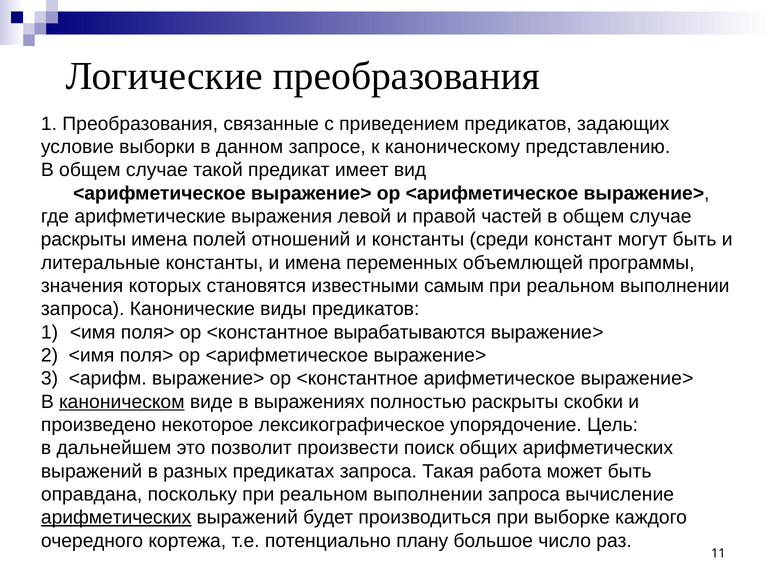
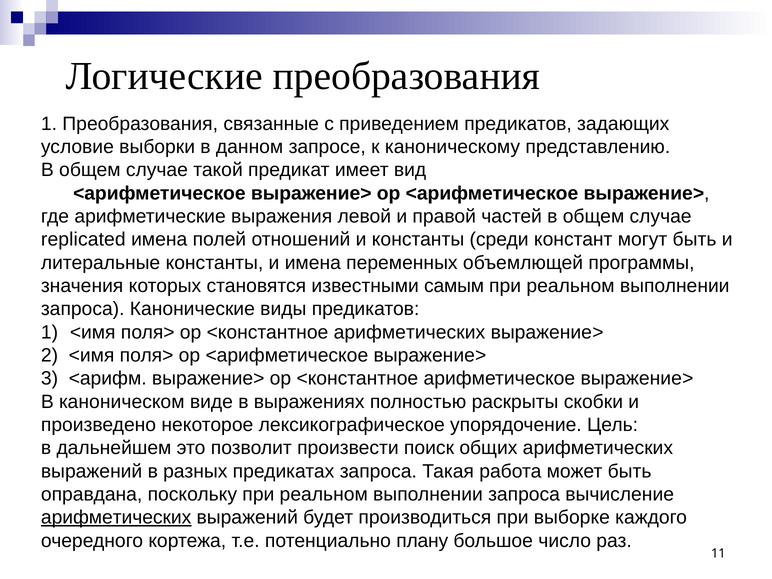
раскрыты: раскрыты -> replicated (83, 240)
<константное вырабатываются: вырабатываются -> арифметических (409, 332)
каноническом underline: present -> none (122, 402)
